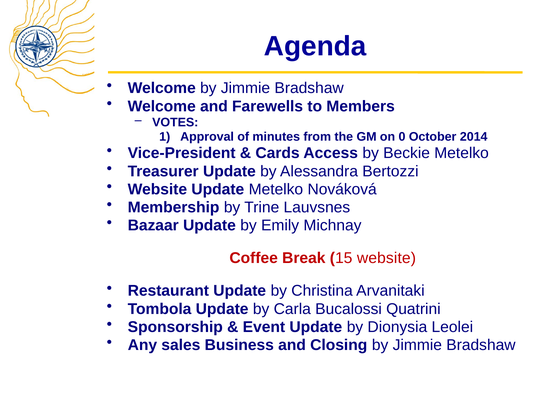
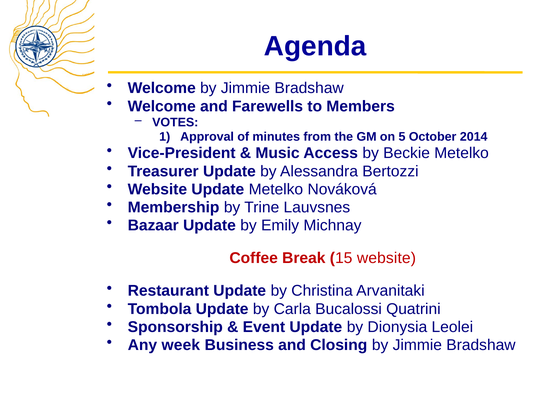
0: 0 -> 5 (402, 137)
Cards: Cards -> Music (278, 153)
sales: sales -> week (181, 345)
